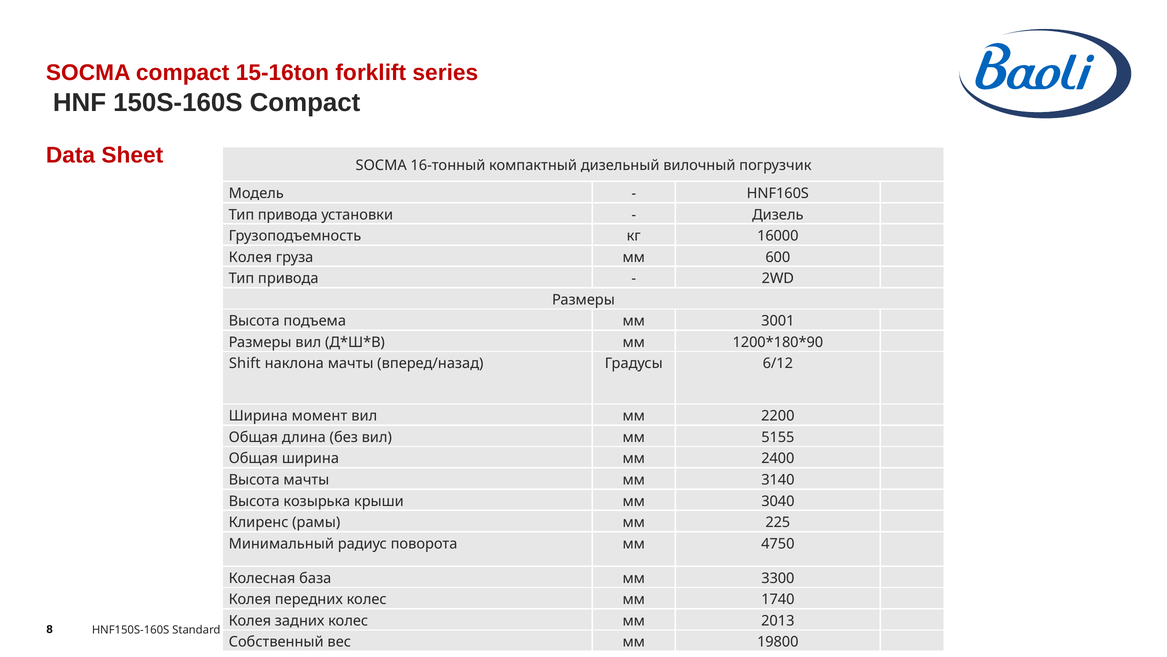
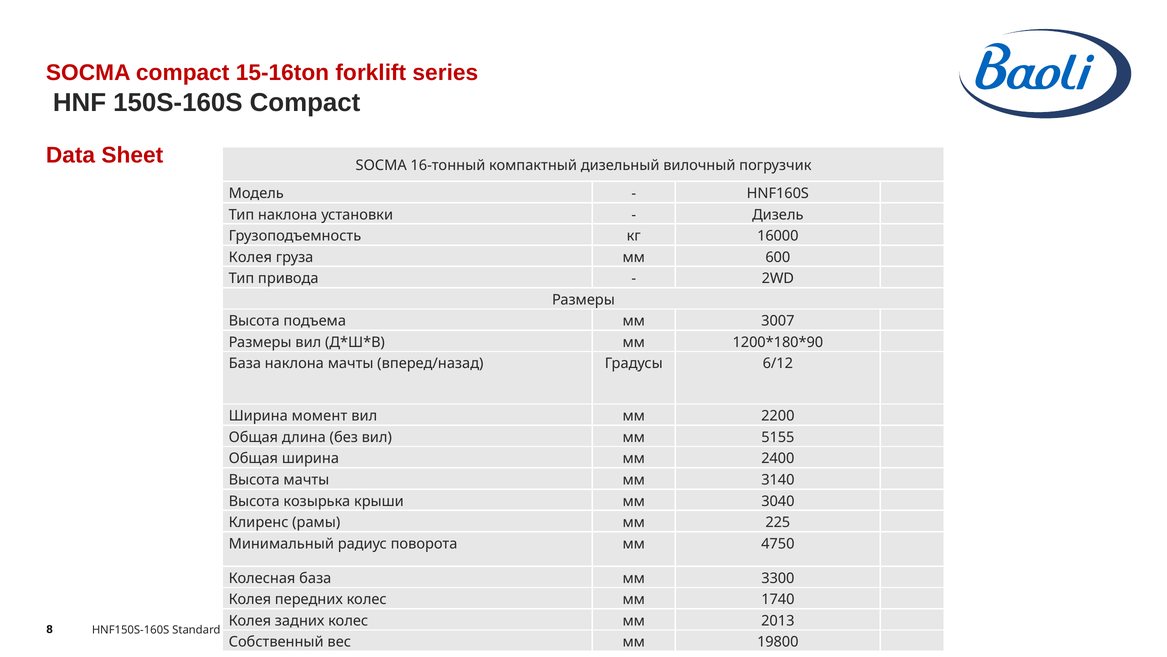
привода: привода -> наклона (288, 215)
3001: 3001 -> 3007 (778, 321)
Shift: Shift -> База (245, 364)
